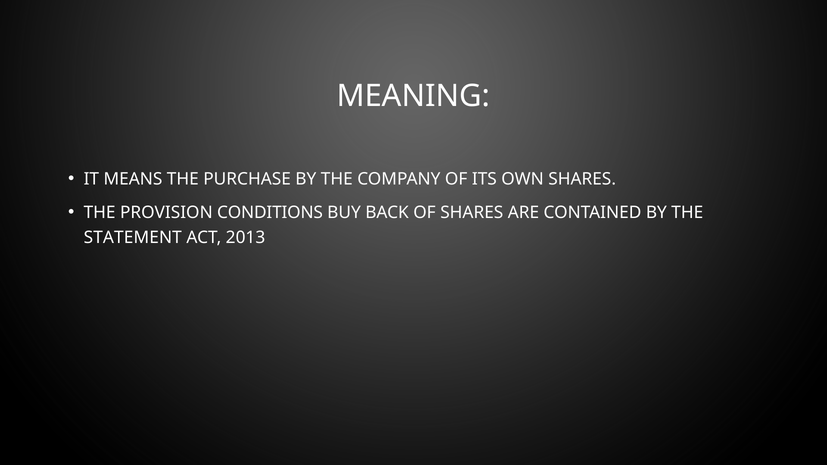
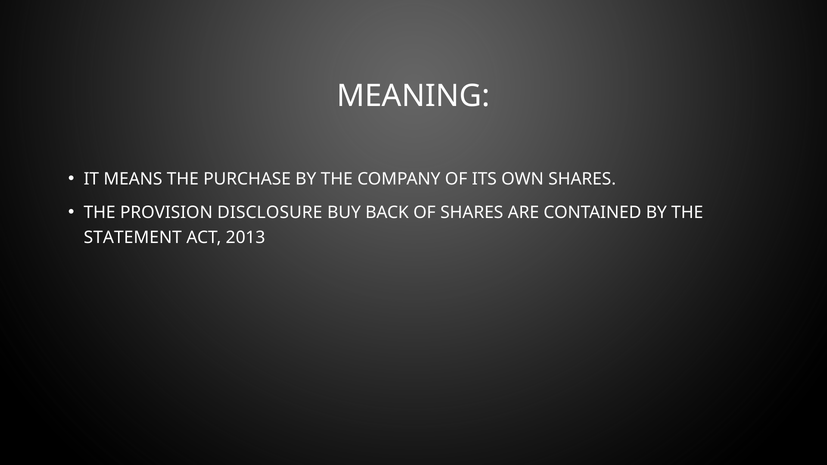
CONDITIONS: CONDITIONS -> DISCLOSURE (270, 213)
